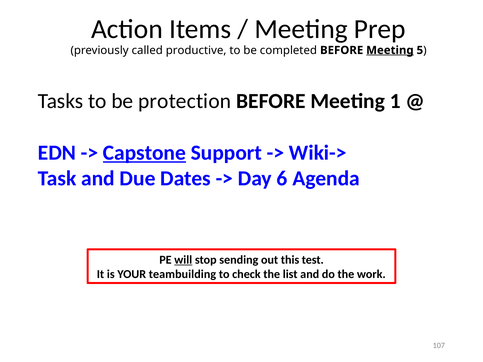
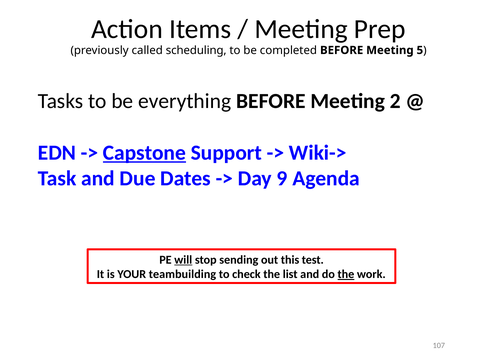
productive: productive -> scheduling (196, 50)
Meeting underline: present -> none (390, 50)
protection: protection -> everything (185, 101)
1: 1 -> 2 (395, 101)
6: 6 -> 9 (282, 179)
the underline: none -> present (346, 274)
